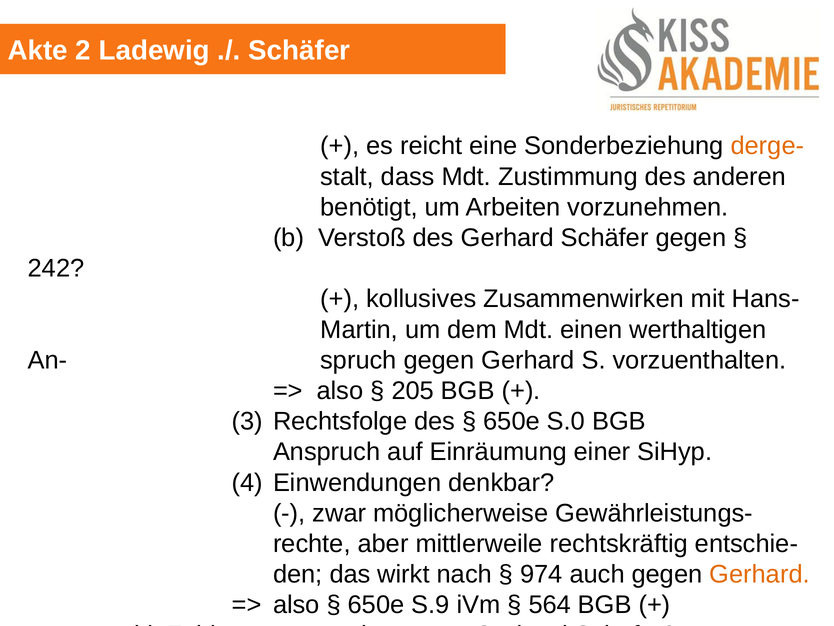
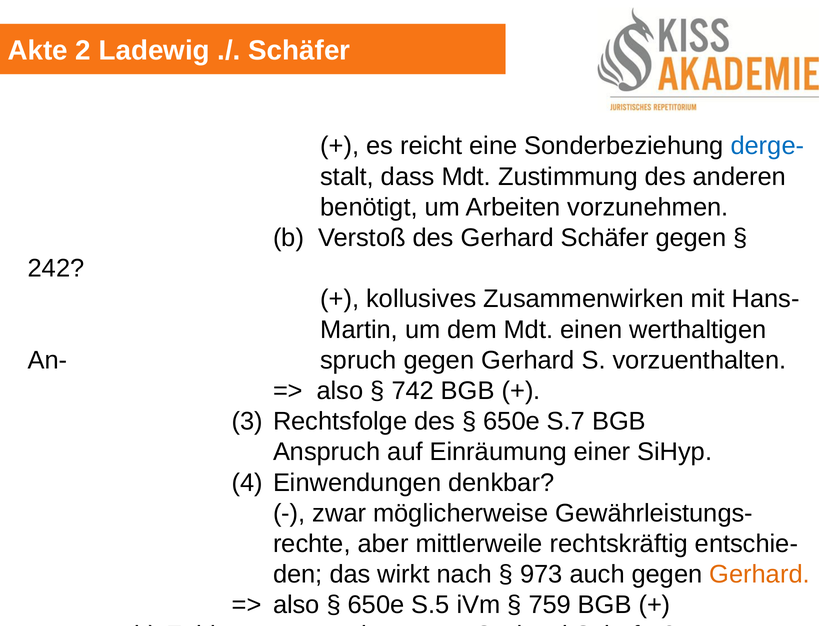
derge- colour: orange -> blue (767, 146)
205: 205 -> 742 (413, 390)
S.0: S.0 -> S.7 (566, 421)
974: 974 -> 973 (541, 574)
S.9: S.9 -> S.5 (430, 604)
564: 564 -> 759 (550, 604)
